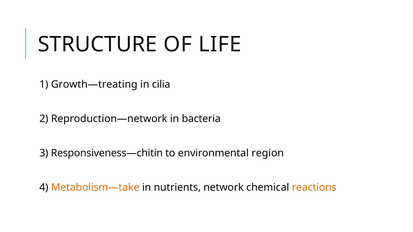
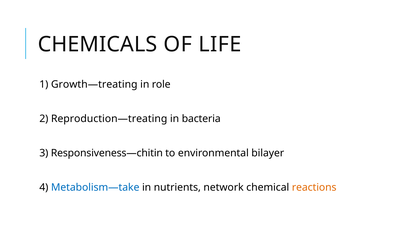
STRUCTURE: STRUCTURE -> CHEMICALS (97, 44)
cilia: cilia -> role (161, 85)
Reproduction—network: Reproduction—network -> Reproduction—treating (109, 119)
region: region -> bilayer (268, 153)
Metabolism—take colour: orange -> blue (95, 188)
